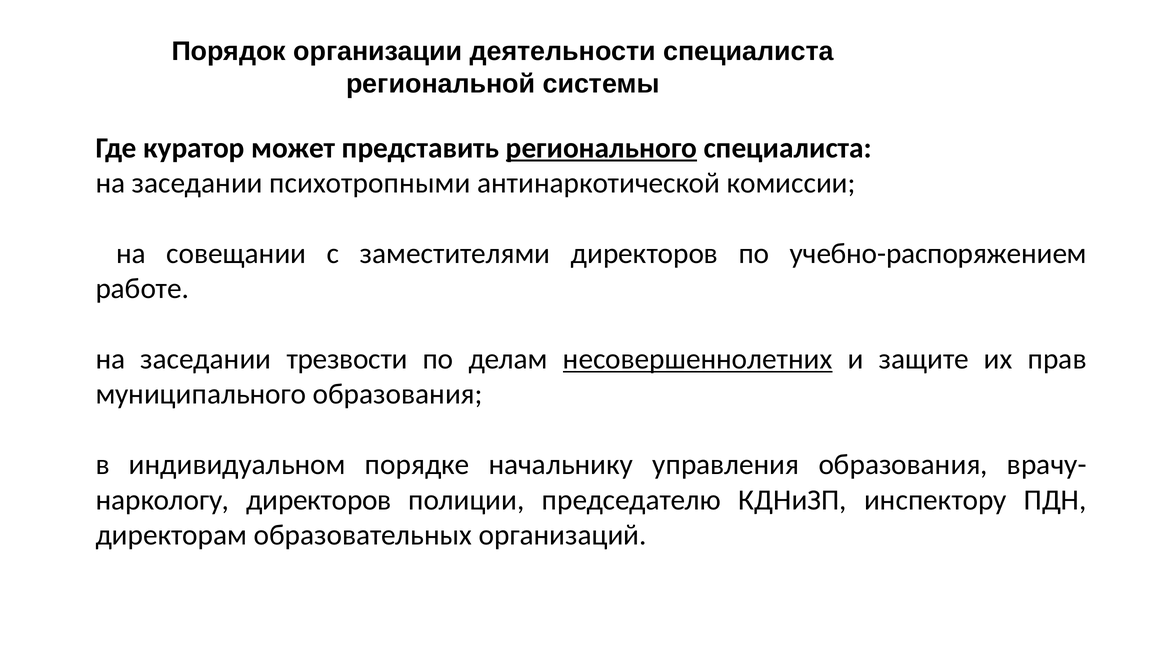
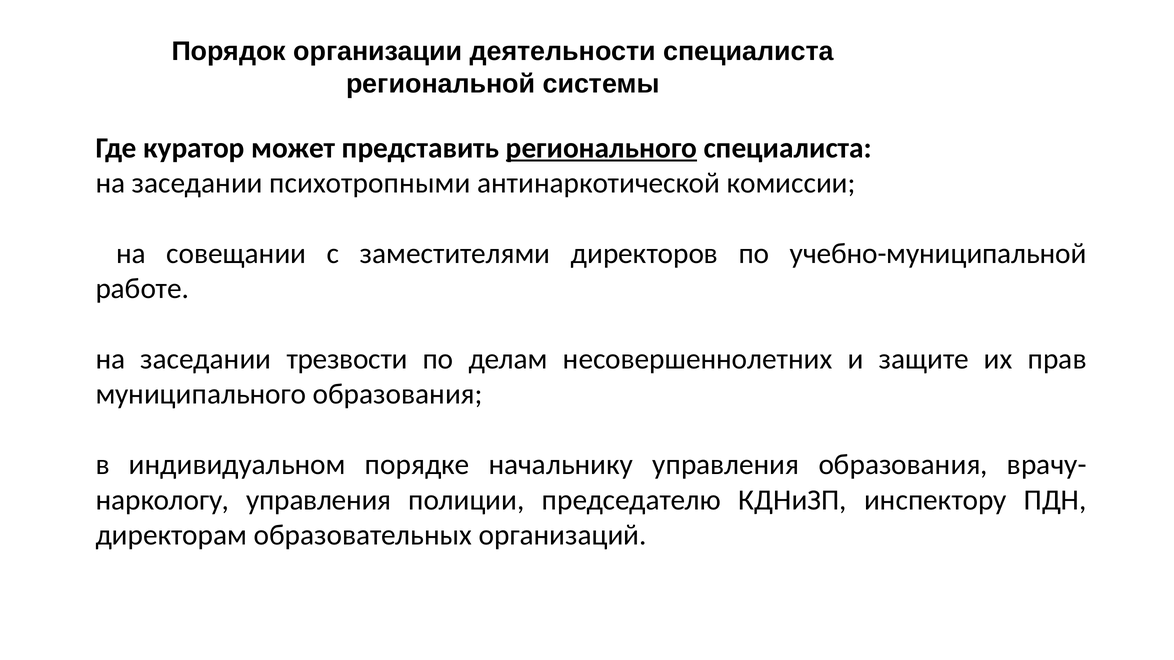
учебно-распоряжением: учебно-распоряжением -> учебно-муниципальной (938, 254)
несовершеннолетних underline: present -> none (698, 359)
директоров: директоров -> управления (319, 500)
